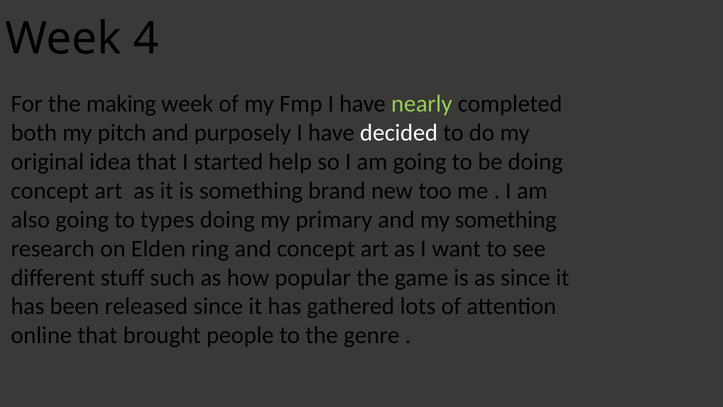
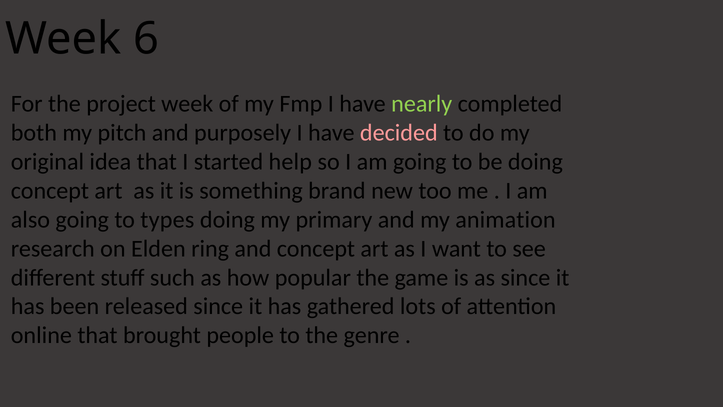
4: 4 -> 6 (146, 39)
making: making -> project (121, 104)
decided colour: white -> pink (399, 133)
my something: something -> animation (505, 220)
